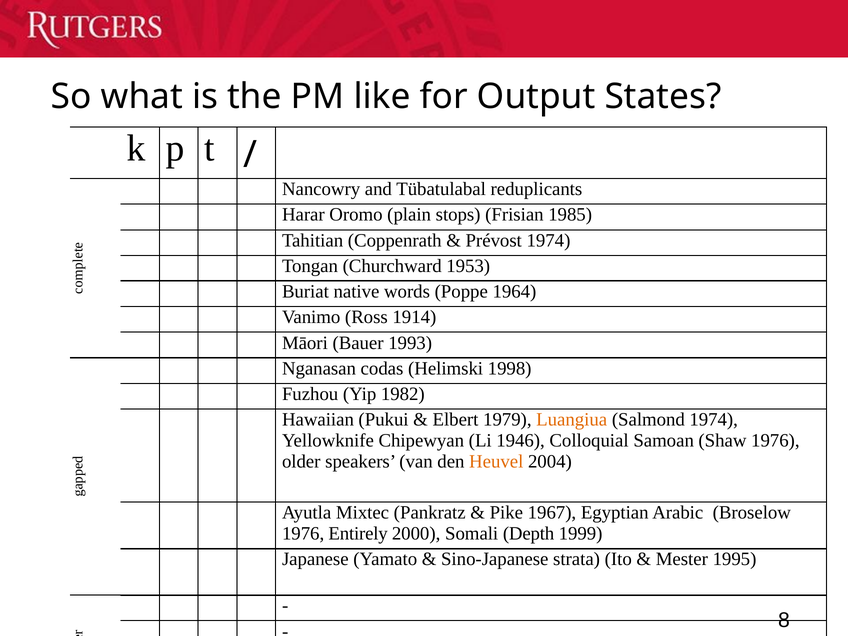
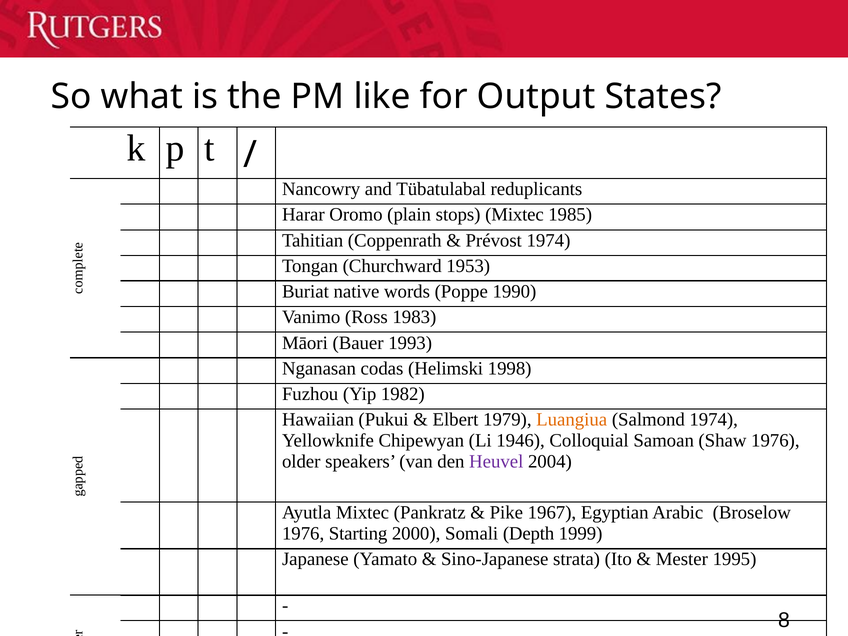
stops Frisian: Frisian -> Mixtec (514, 215)
1964: 1964 -> 1990 (514, 292)
1914: 1914 -> 1983 (414, 317)
Heuvel colour: orange -> purple (496, 461)
Entirely: Entirely -> Starting (358, 534)
